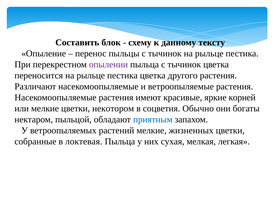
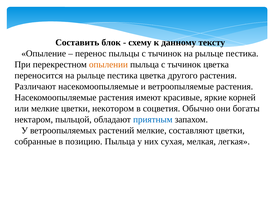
опылении colour: purple -> orange (108, 64)
жизненных: жизненных -> составляют (191, 130)
локтевая: локтевая -> позицию (84, 141)
